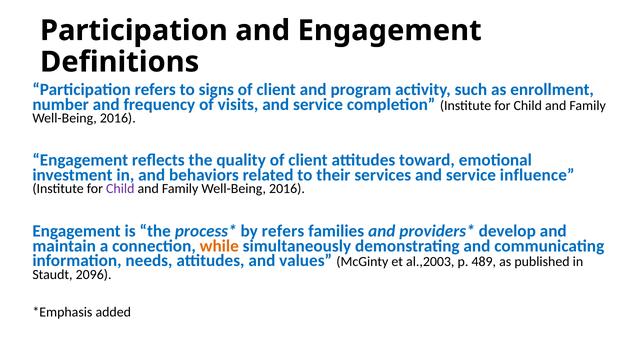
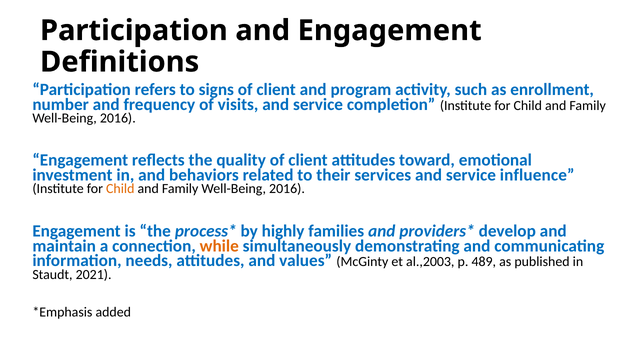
Child colour: purple -> orange (120, 189)
by refers: refers -> highly (283, 231)
2096: 2096 -> 2021 (94, 275)
